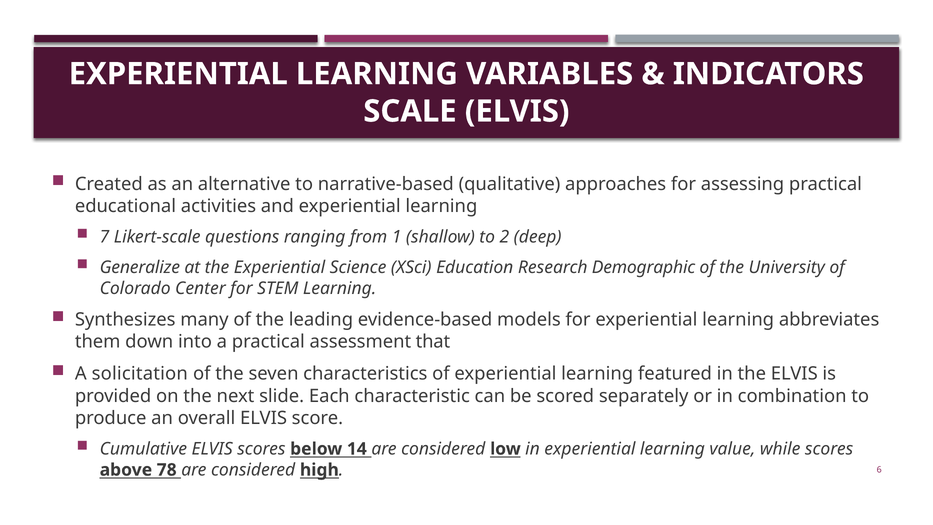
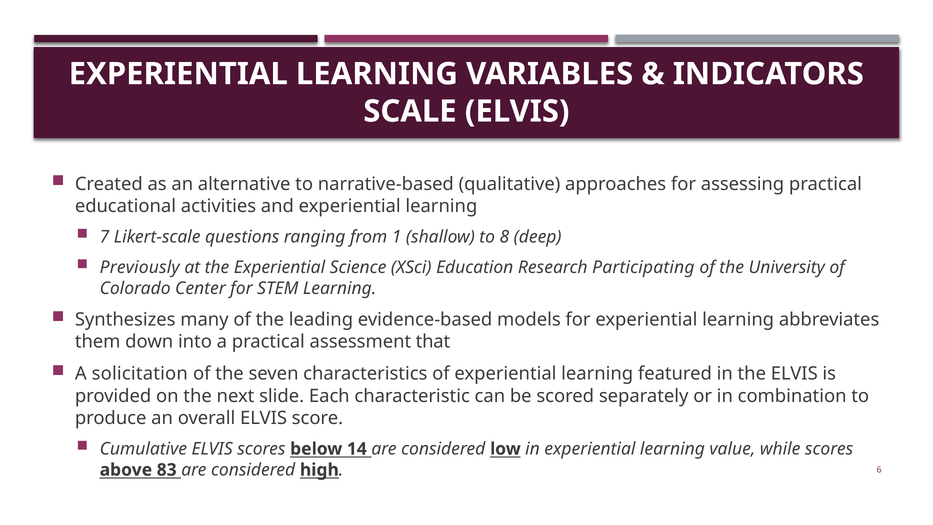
2: 2 -> 8 (504, 237)
Generalize: Generalize -> Previously (140, 267)
Demographic: Demographic -> Participating (643, 267)
78: 78 -> 83 (167, 470)
